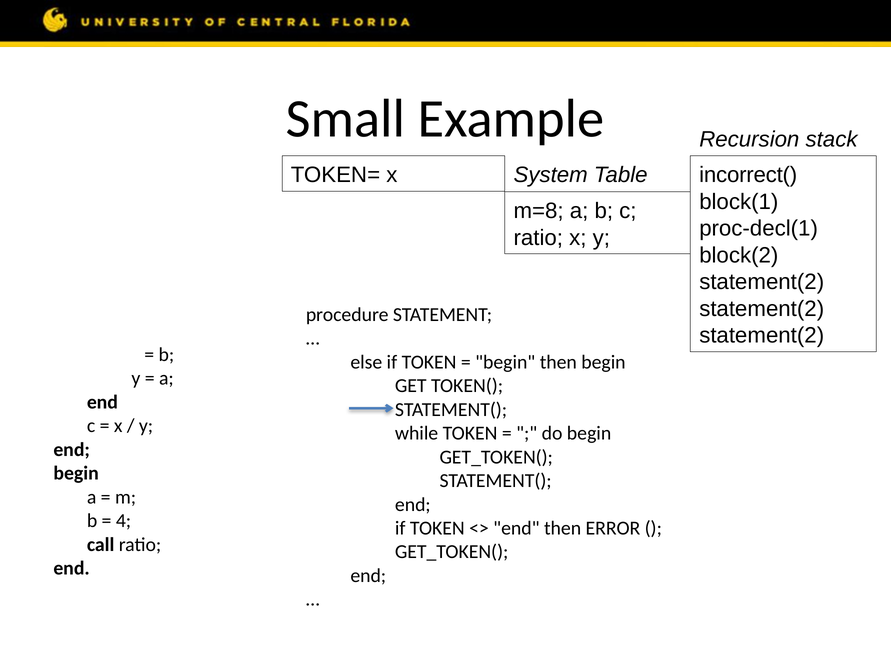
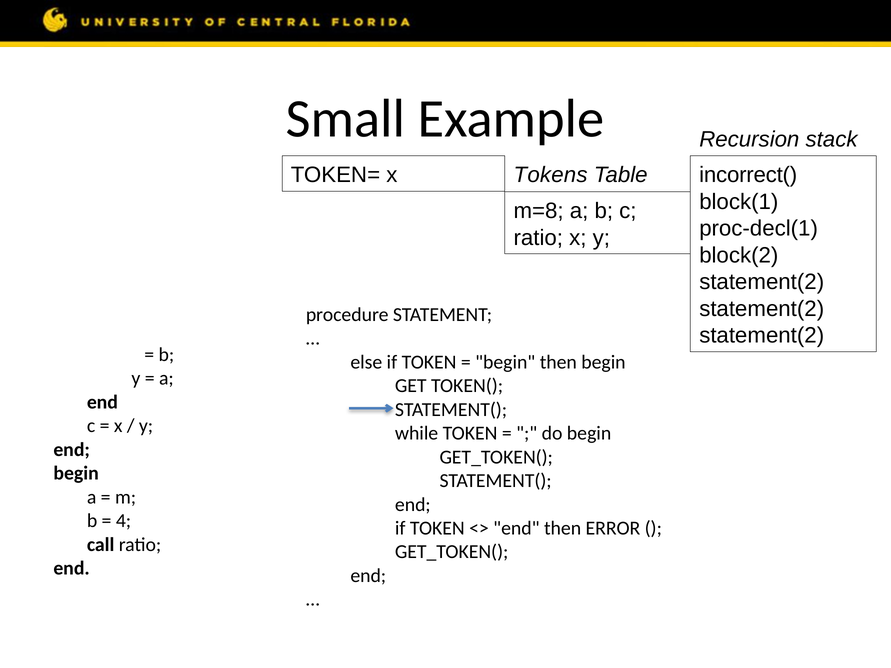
System: System -> Tokens (551, 175)
